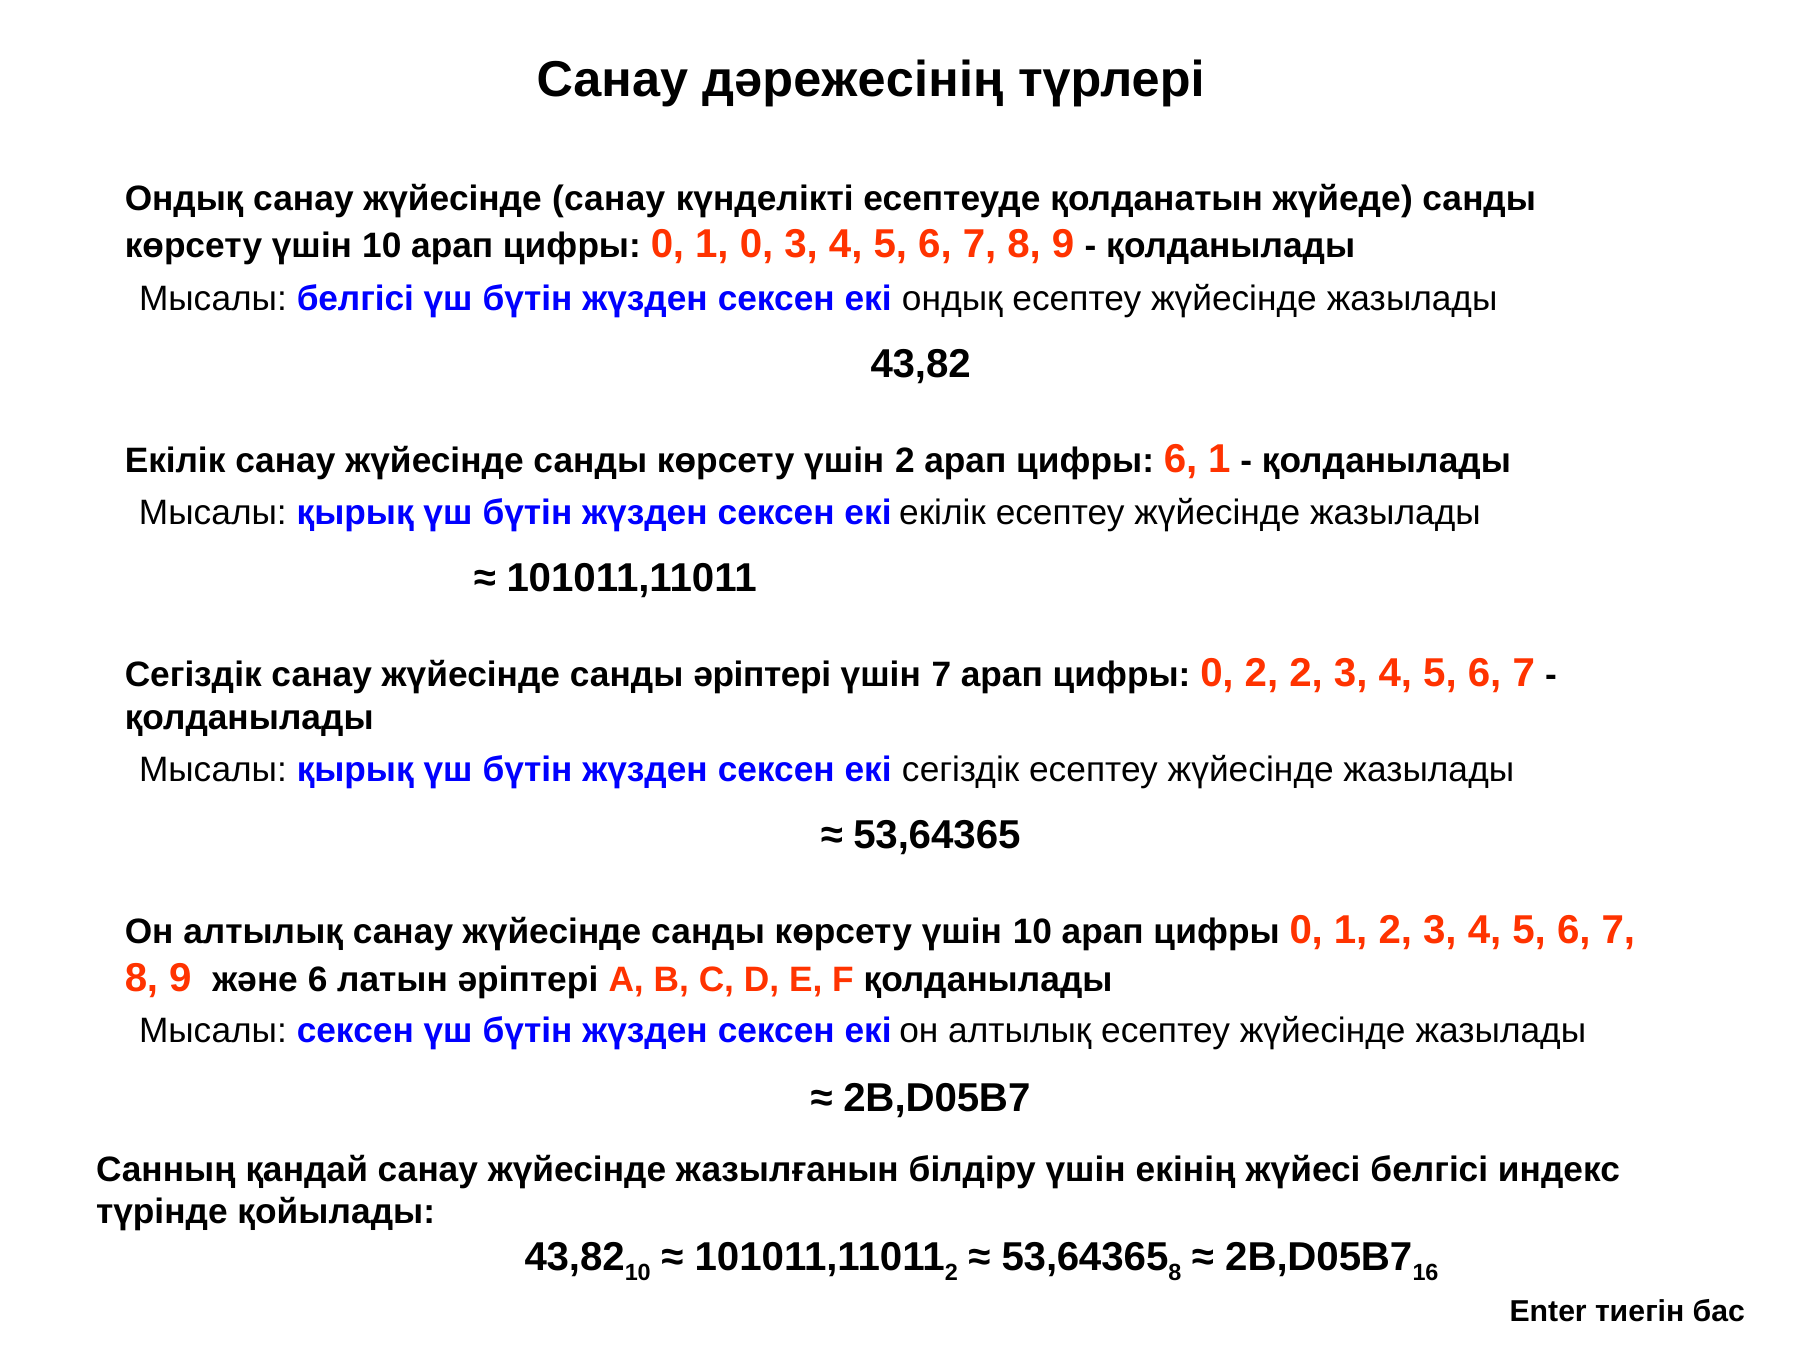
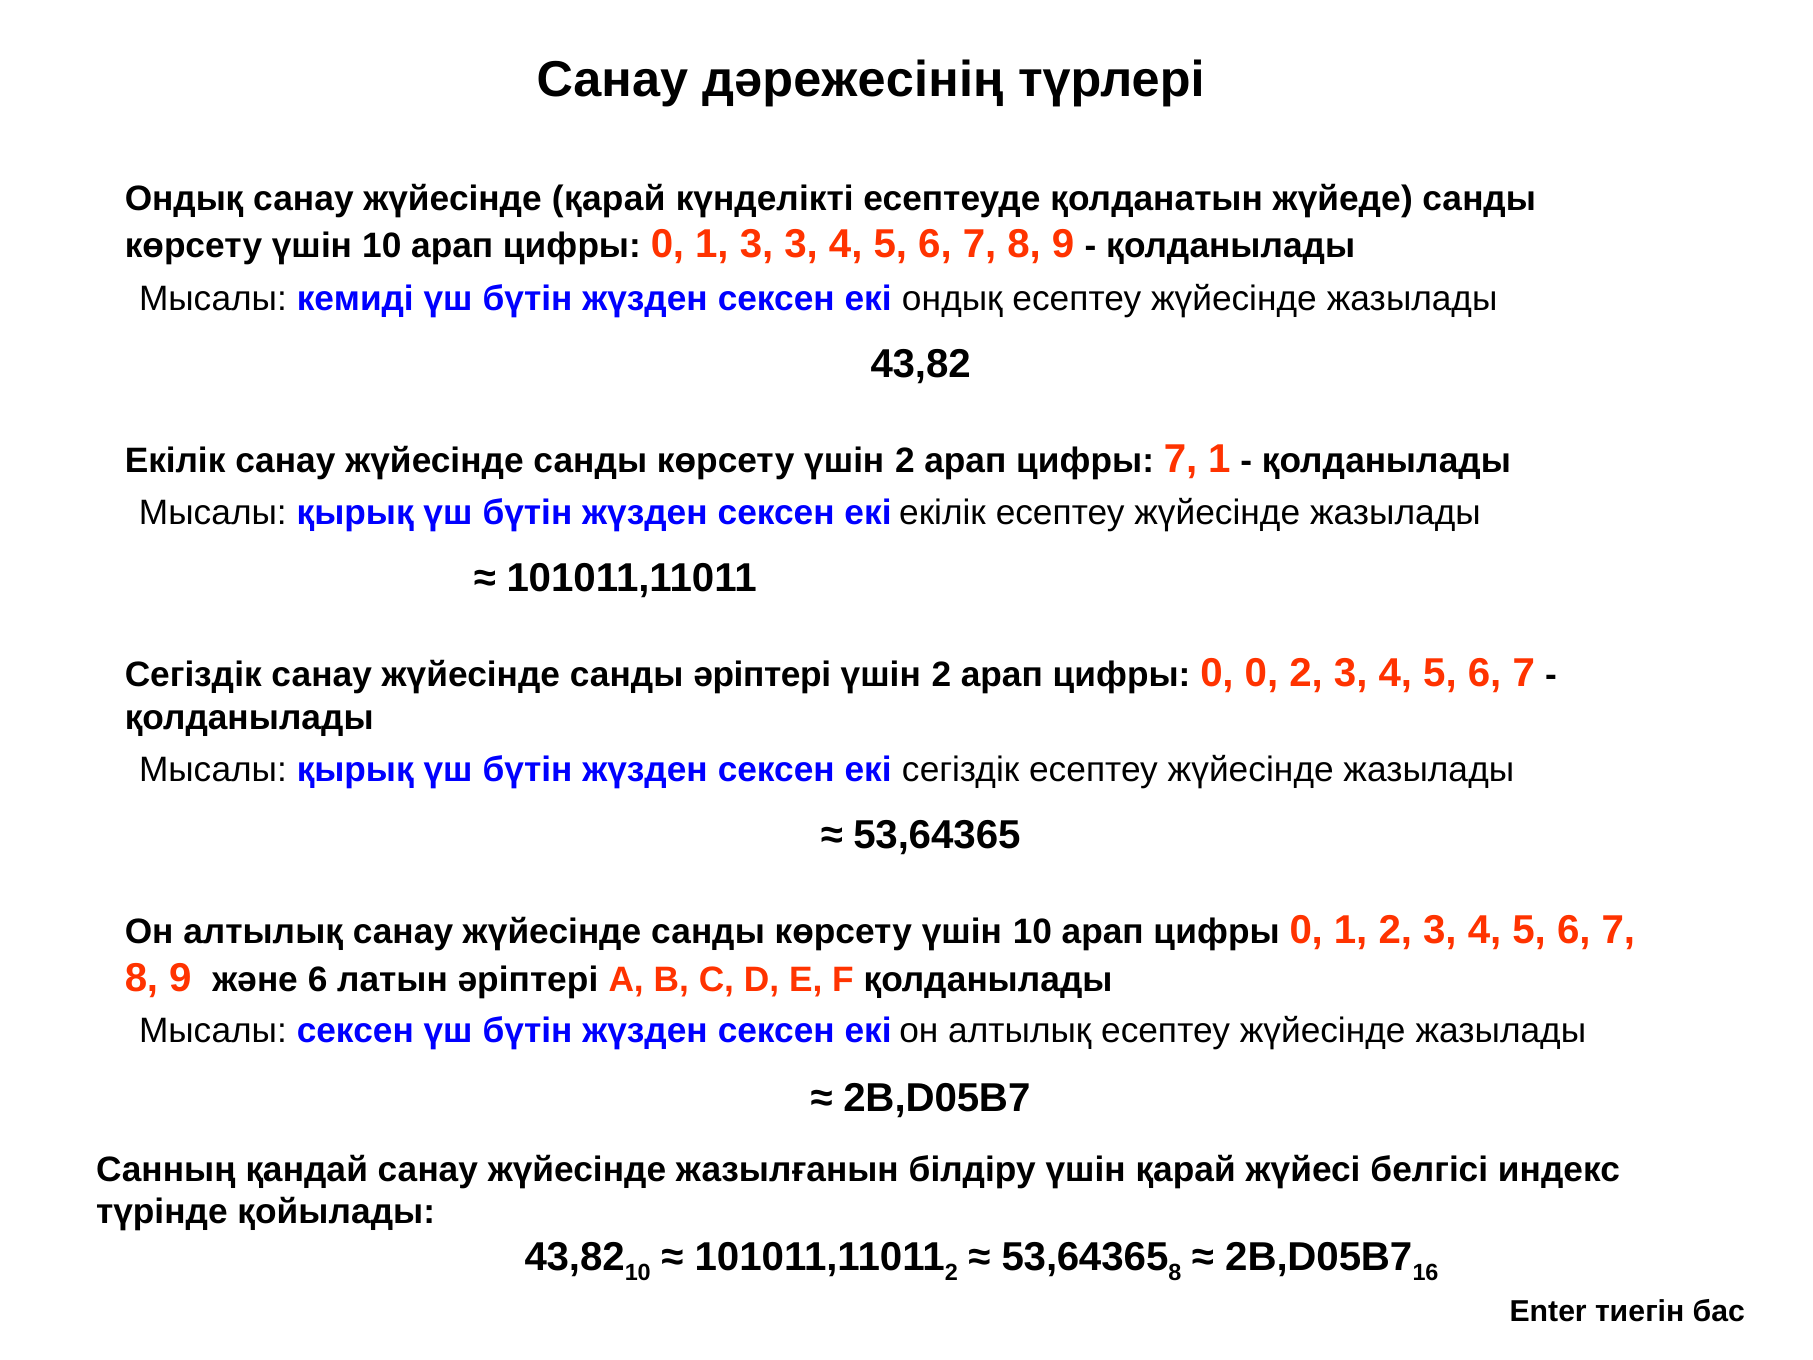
жүйесінде санау: санау -> қарай (609, 198)
1 0: 0 -> 3 (757, 244)
Мысалы белгісі: белгісі -> кемиді (355, 298)
цифры 6: 6 -> 7 (1181, 459)
7: 7 -> 2 (941, 675)
0 2: 2 -> 0 (1261, 673)
үшін екінің: екінің -> қарай (1186, 1169)
